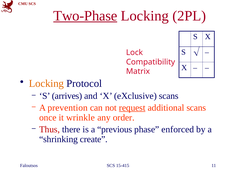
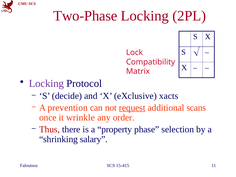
Two-Phase underline: present -> none (85, 16)
Locking colour: orange -> purple (46, 83)
arrives: arrives -> decide (67, 96)
eXclusive scans: scans -> xacts (169, 96)
previous: previous -> property (115, 129)
enforced: enforced -> selection (178, 129)
create: create -> salary (94, 139)
